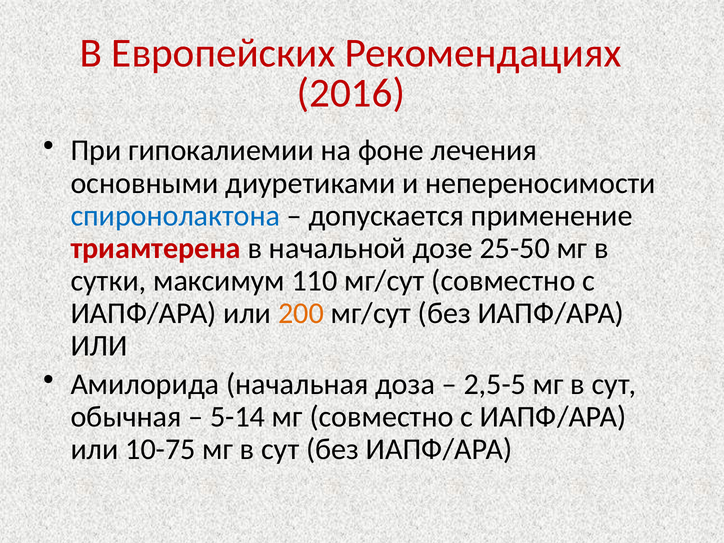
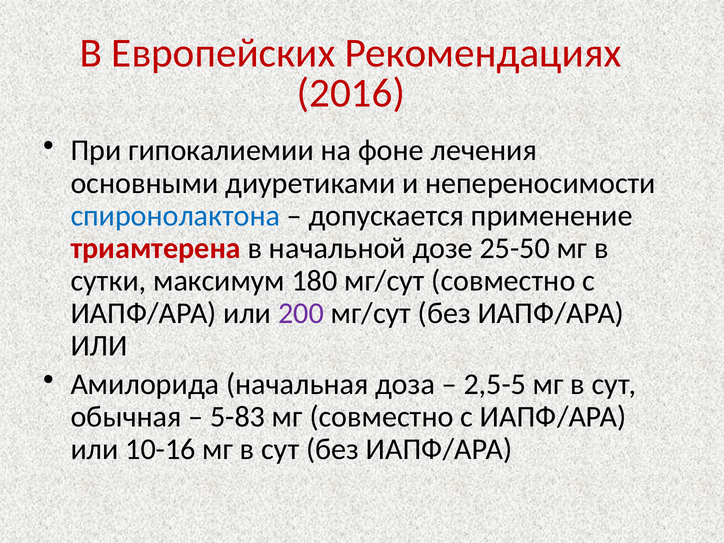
110: 110 -> 180 (314, 281)
200 colour: orange -> purple (301, 313)
5-14: 5-14 -> 5-83 (238, 417)
10-75: 10-75 -> 10-16 (160, 450)
